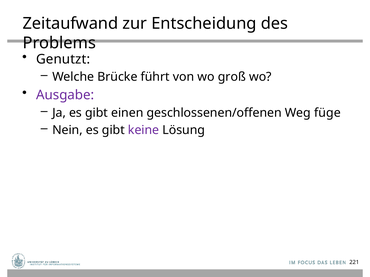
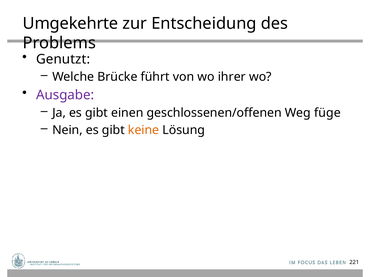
Zeitaufwand: Zeitaufwand -> Umgekehrte (70, 23)
groß: groß -> ihrer (232, 77)
keine colour: purple -> orange (144, 130)
